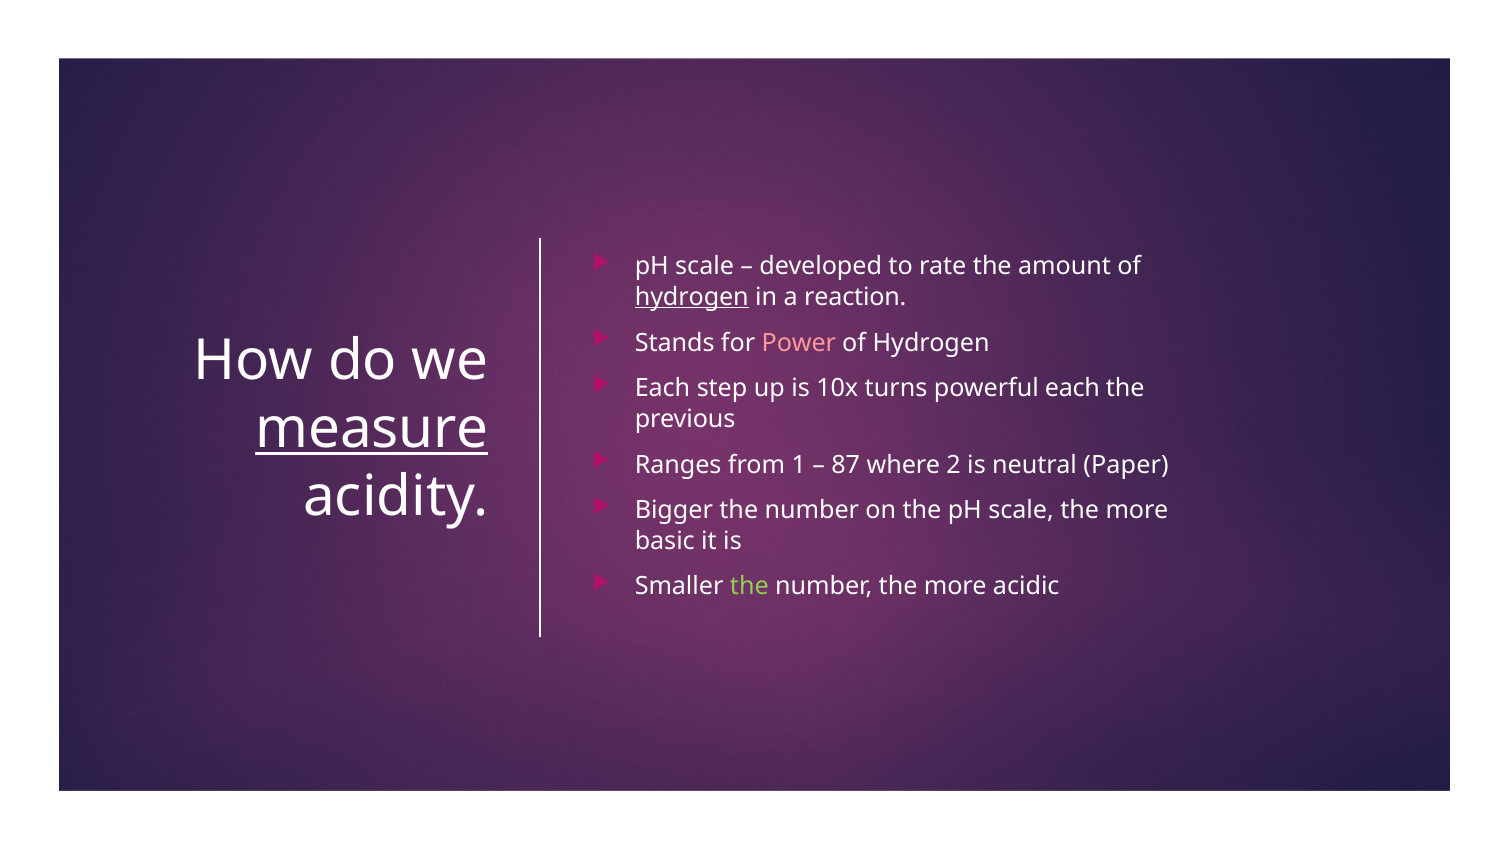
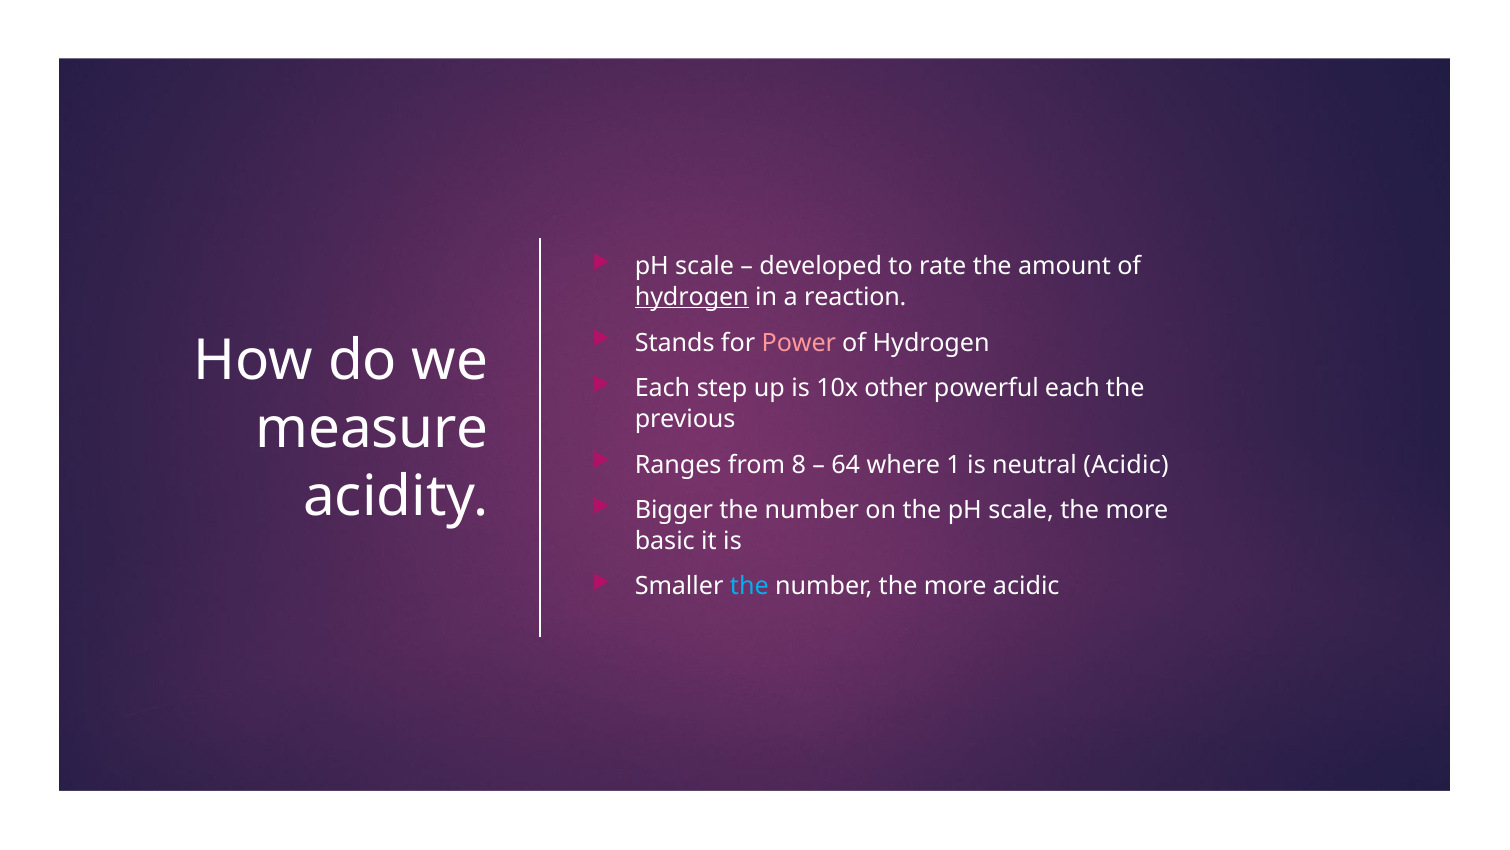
turns: turns -> other (896, 388)
measure underline: present -> none (372, 429)
1: 1 -> 8 (799, 464)
87: 87 -> 64 (846, 464)
2: 2 -> 1 (954, 464)
neutral Paper: Paper -> Acidic (1126, 464)
the colour: light green -> light blue (749, 586)
